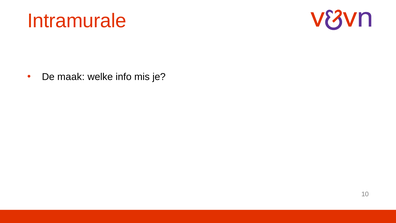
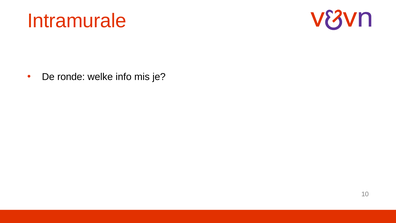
maak: maak -> ronde (71, 77)
